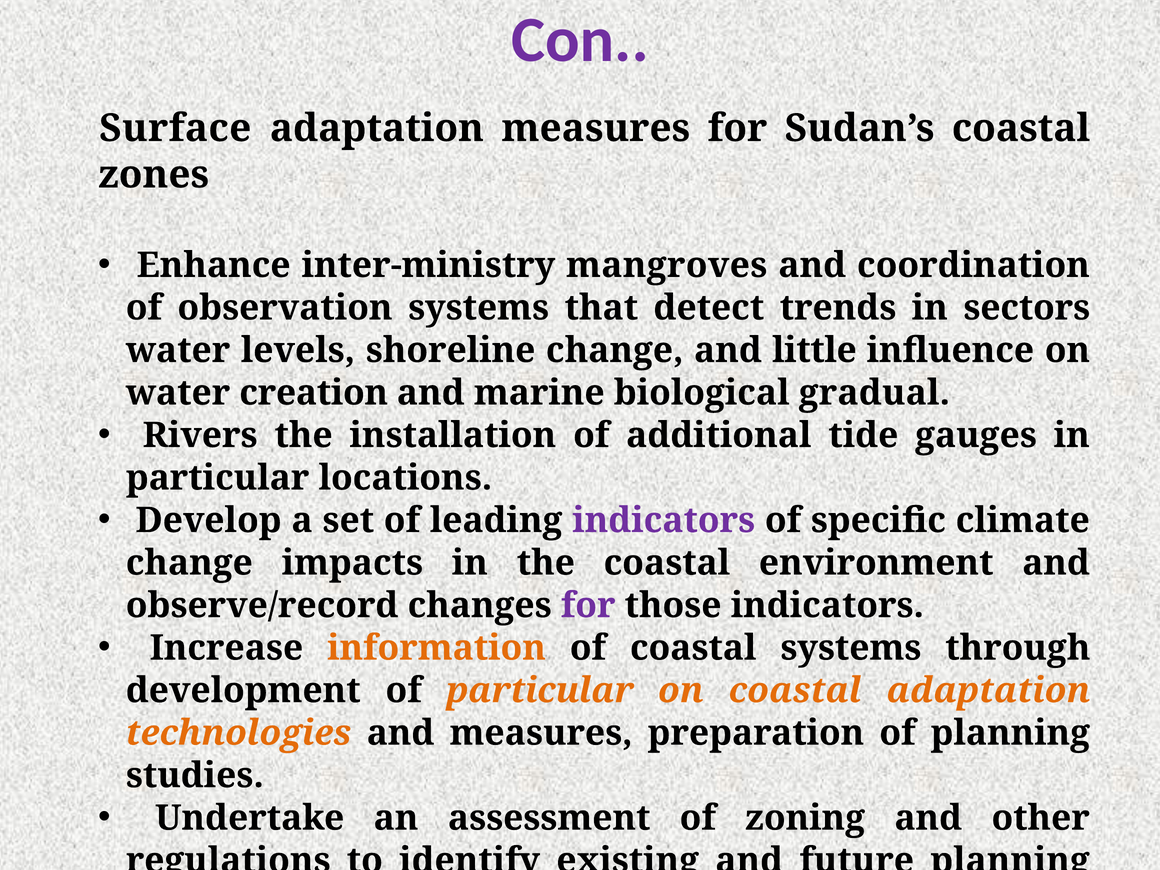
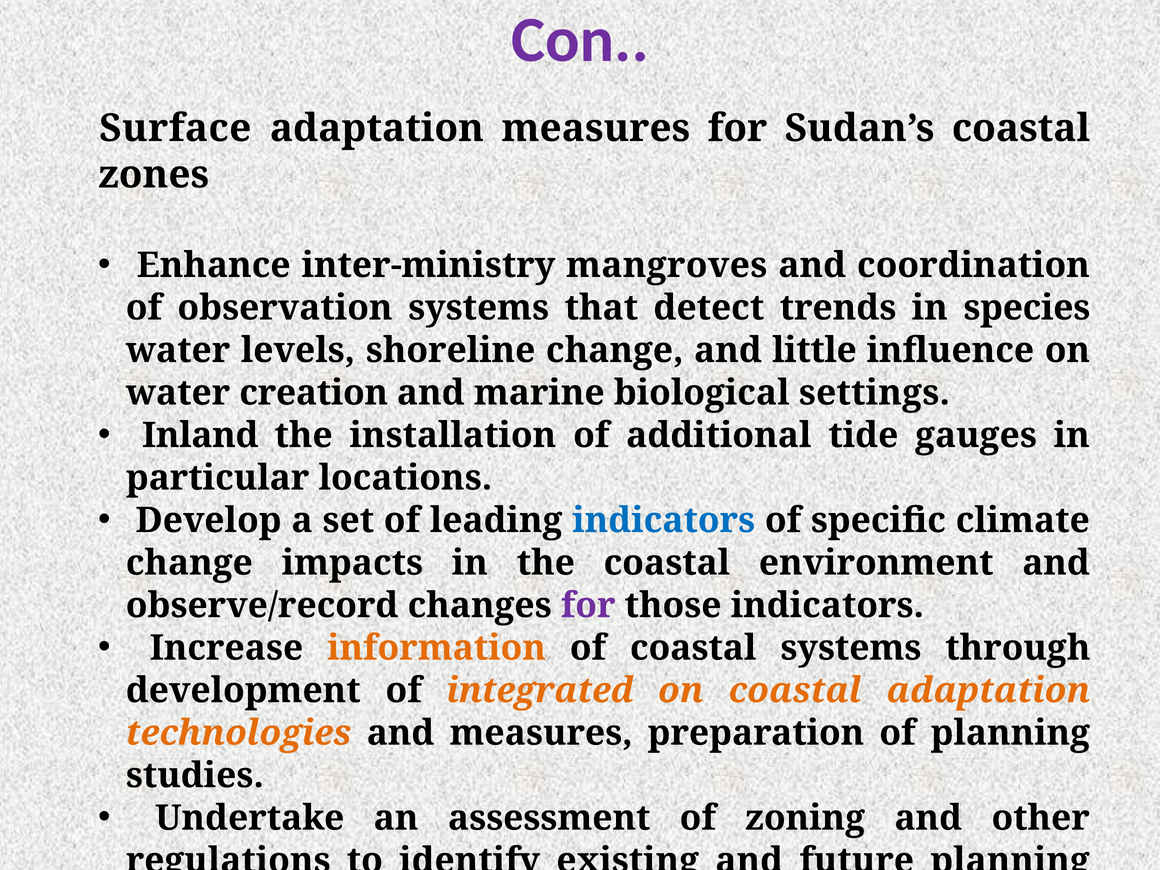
sectors: sectors -> species (1027, 308)
gradual: gradual -> settings (874, 393)
Rivers: Rivers -> Inland (200, 435)
indicators colour: purple -> blue (664, 520)
of particular: particular -> integrated (540, 690)
